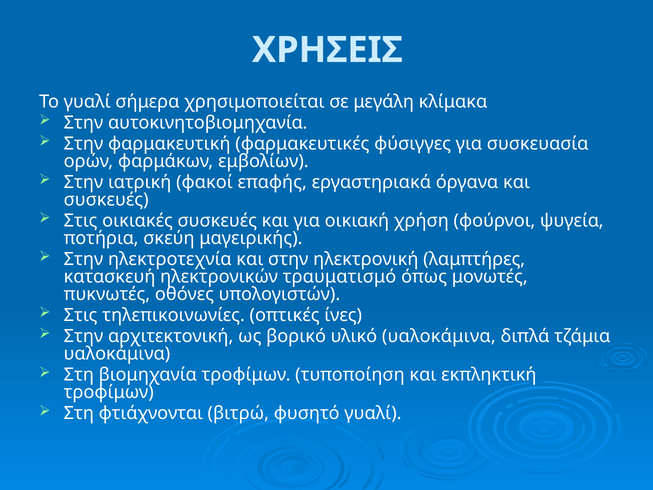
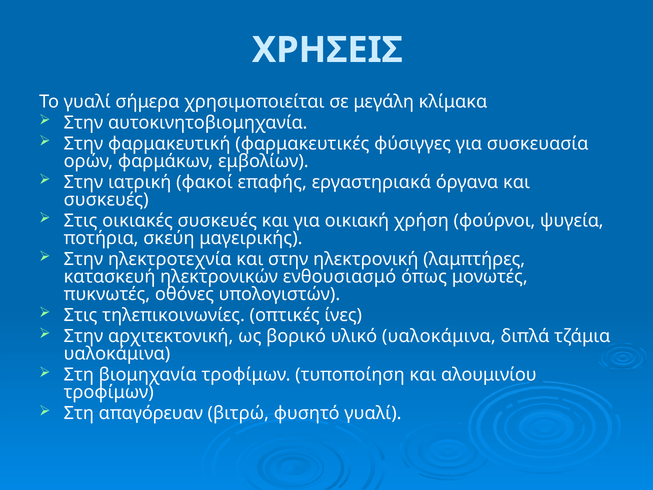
τραυματισμό: τραυματισμό -> ενθουσιασμό (340, 277)
εκπληκτική: εκπληκτική -> αλουμινίου (489, 375)
φτιάχνονται: φτιάχνονται -> απαγόρευαν (151, 413)
